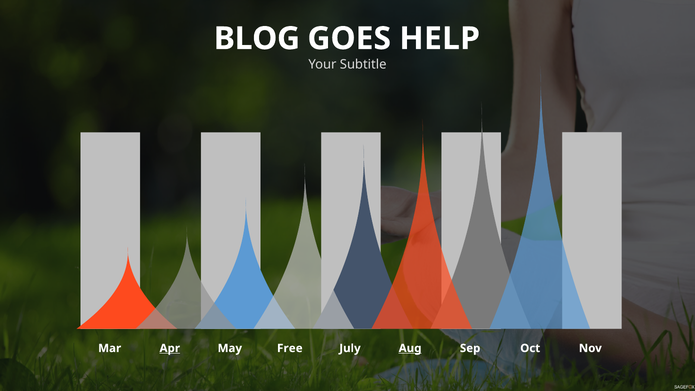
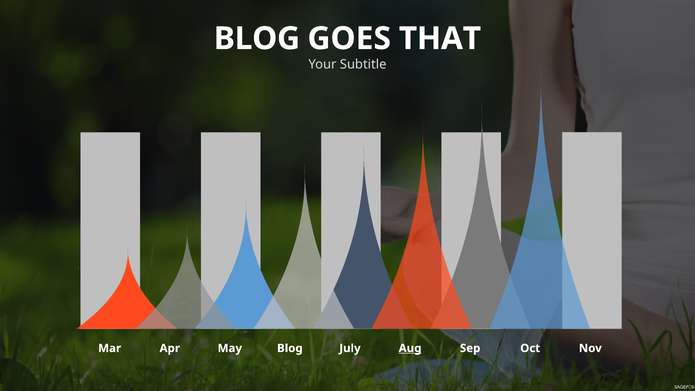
HELP: HELP -> THAT (440, 39)
Apr underline: present -> none (170, 348)
May Free: Free -> Blog (290, 348)
